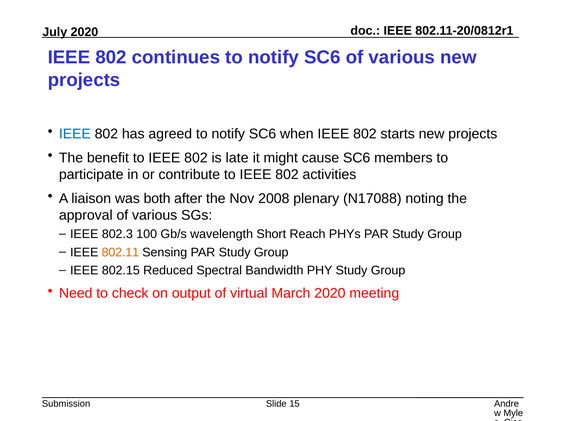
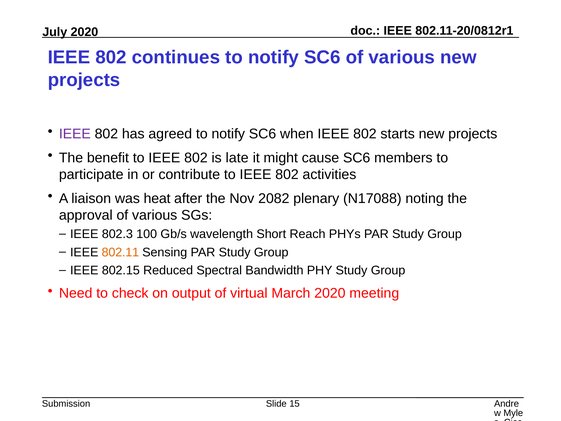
IEEE colour: blue -> purple (75, 134)
both: both -> heat (157, 198)
2008: 2008 -> 2082 (274, 198)
